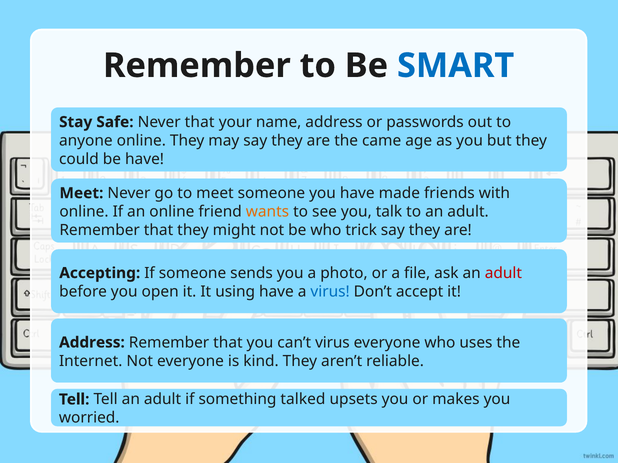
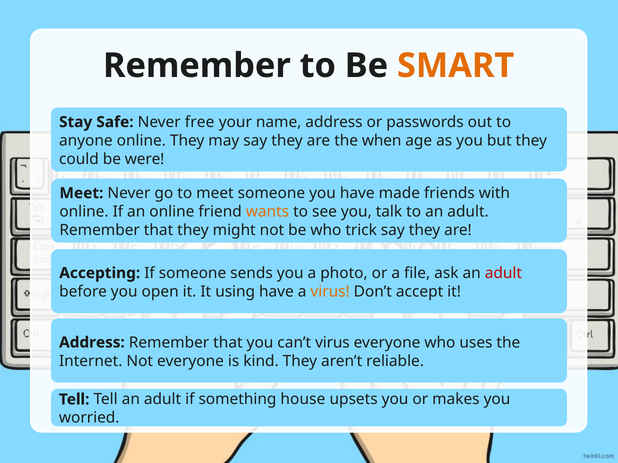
SMART colour: blue -> orange (456, 66)
Never that: that -> free (200, 122)
came: came -> when (382, 141)
be have: have -> were (145, 159)
virus colour: blue -> orange (330, 292)
talked: talked -> house (303, 400)
